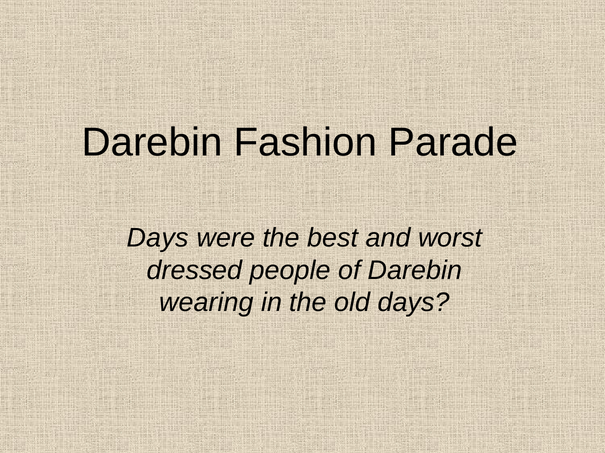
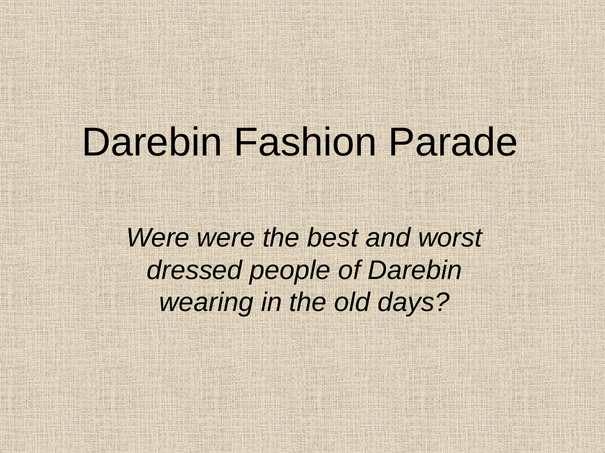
Days: Days -> Were (158, 238)
